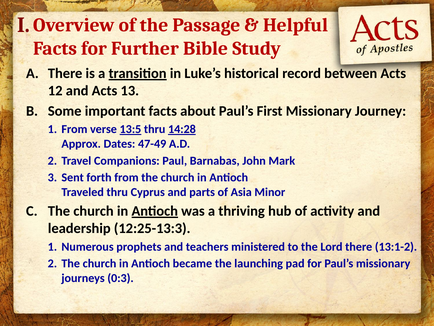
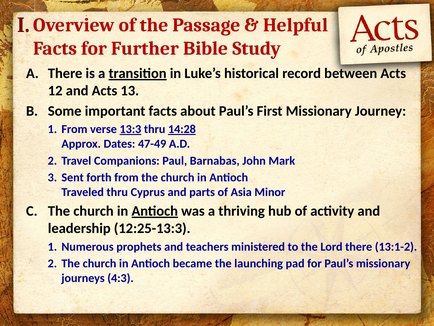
13:5: 13:5 -> 13:3 (130, 129)
0:3: 0:3 -> 4:3 (121, 278)
